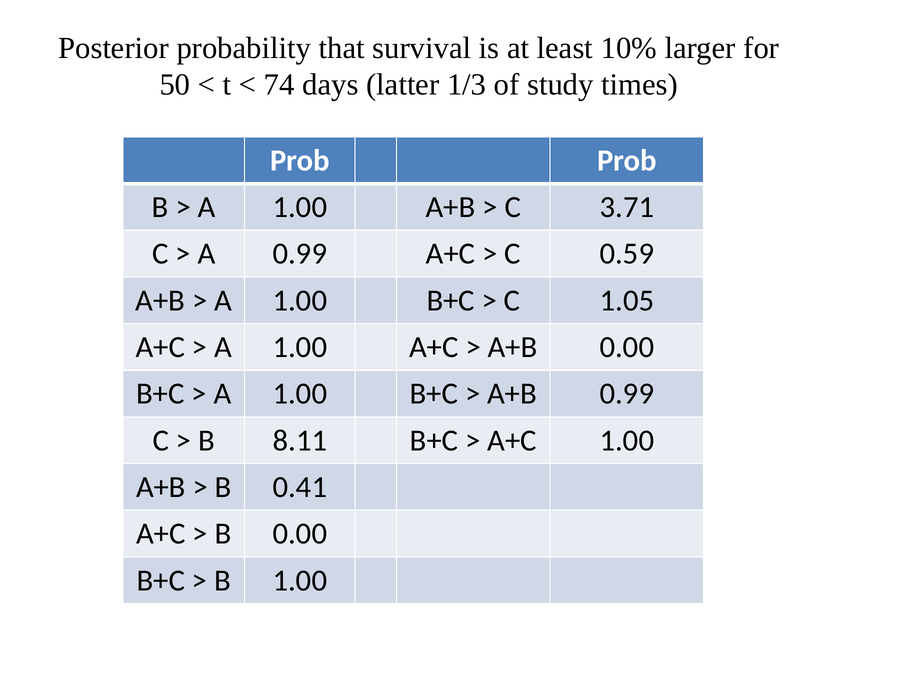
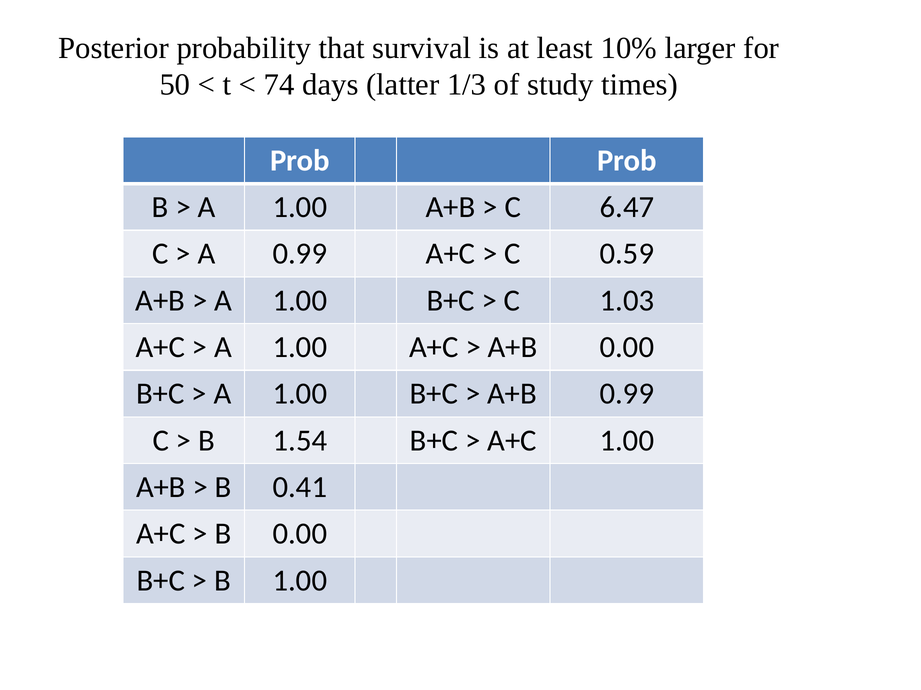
3.71: 3.71 -> 6.47 (627, 207)
1.05: 1.05 -> 1.03 (627, 301)
8.11: 8.11 -> 1.54 (300, 441)
